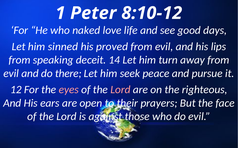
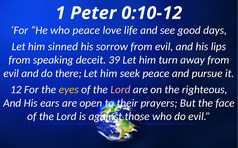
8:10-12: 8:10-12 -> 0:10-12 (152, 13)
who naked: naked -> peace (86, 30)
proved: proved -> sorrow (112, 47)
14: 14 -> 39 (114, 60)
eyes colour: pink -> yellow (69, 90)
